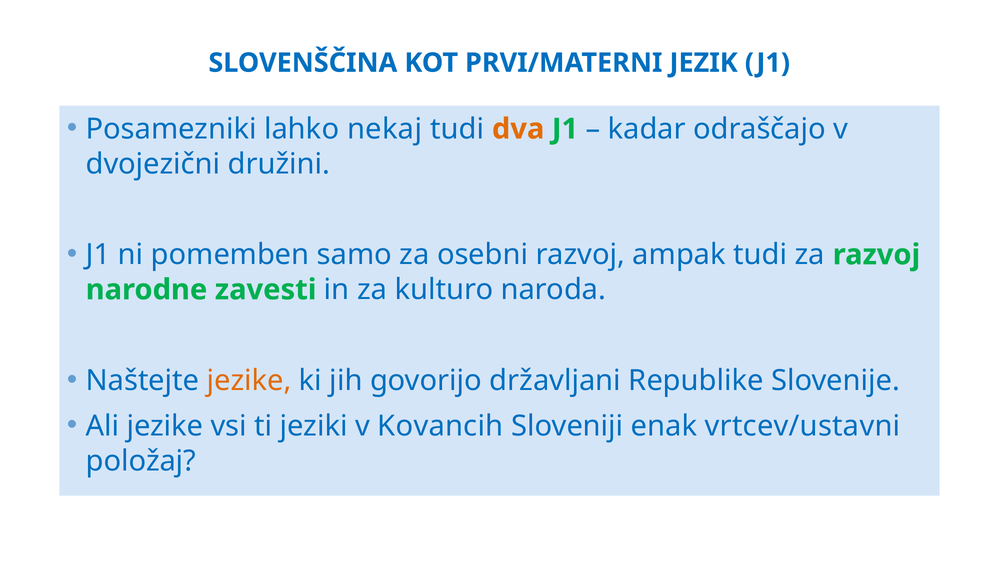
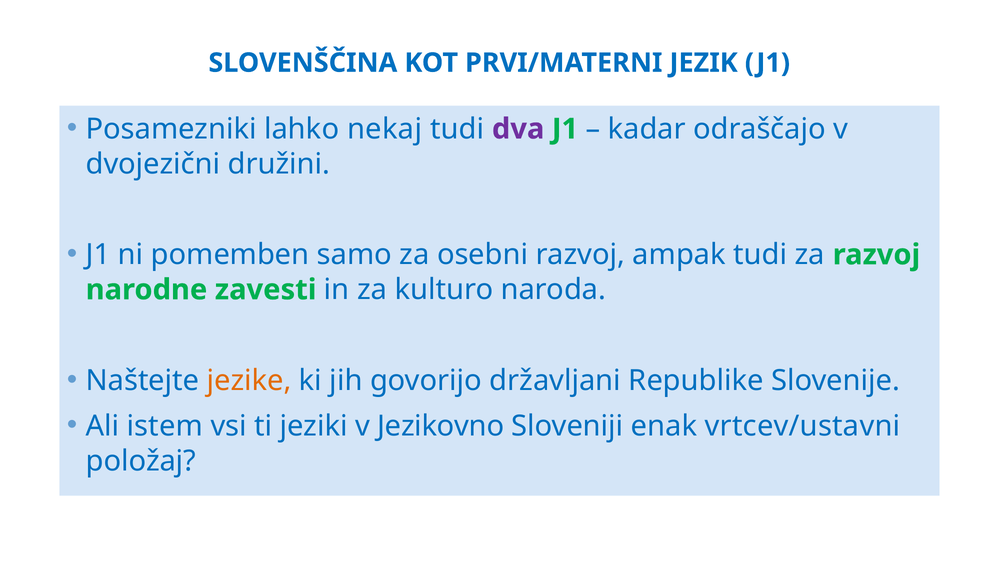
dva colour: orange -> purple (518, 129)
Ali jezike: jezike -> istem (165, 426)
Kovancih: Kovancih -> Jezikovno (441, 426)
